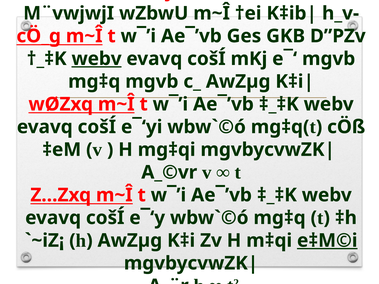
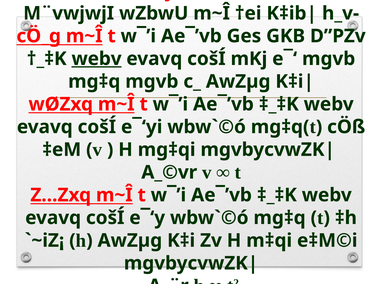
e‡M©i underline: present -> none (327, 241)
